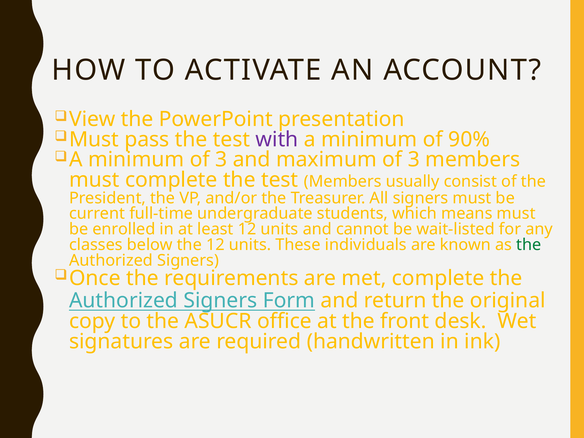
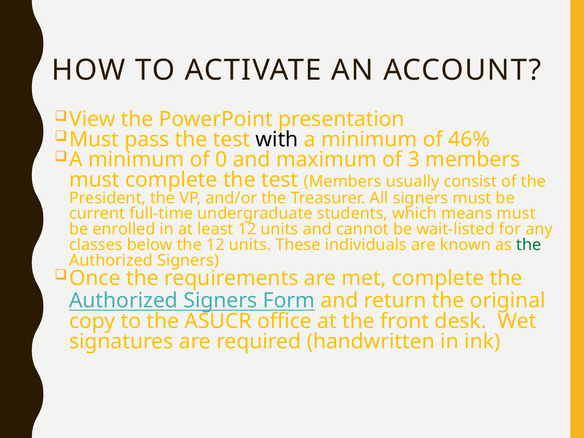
with colour: purple -> black (277, 139)
90%: 90% -> 46% (469, 139)
minimum of 3: 3 -> 0 (221, 160)
